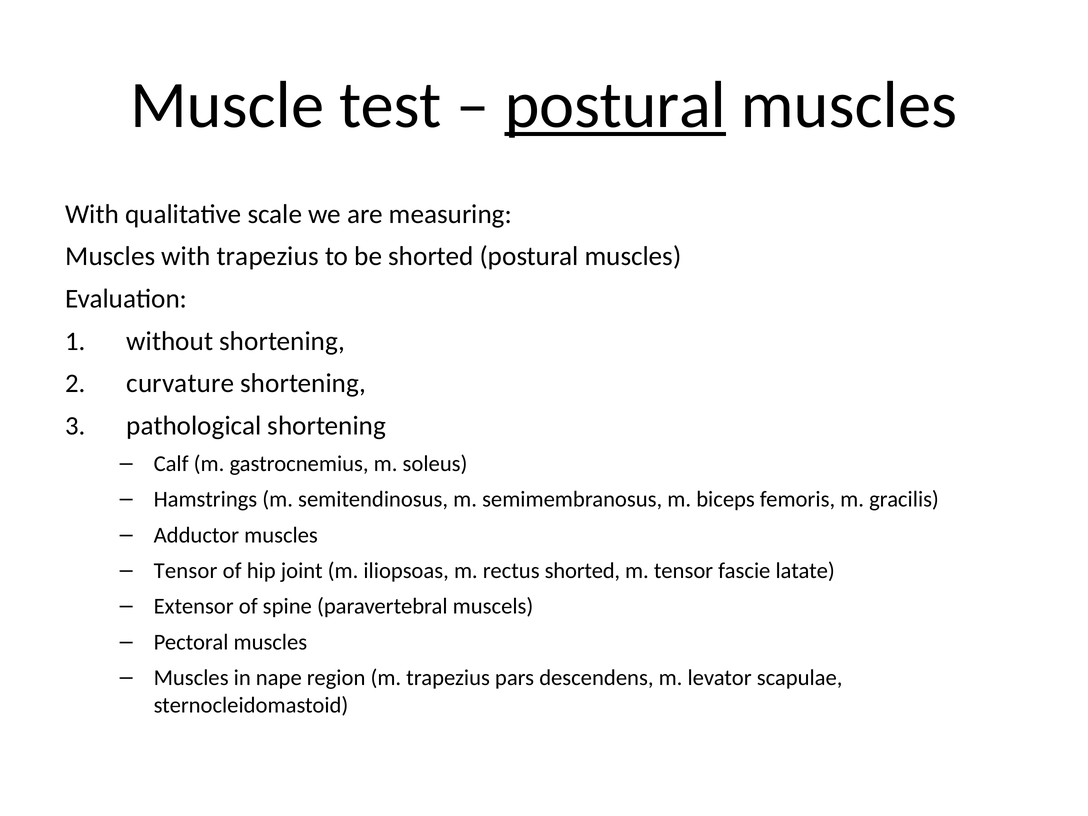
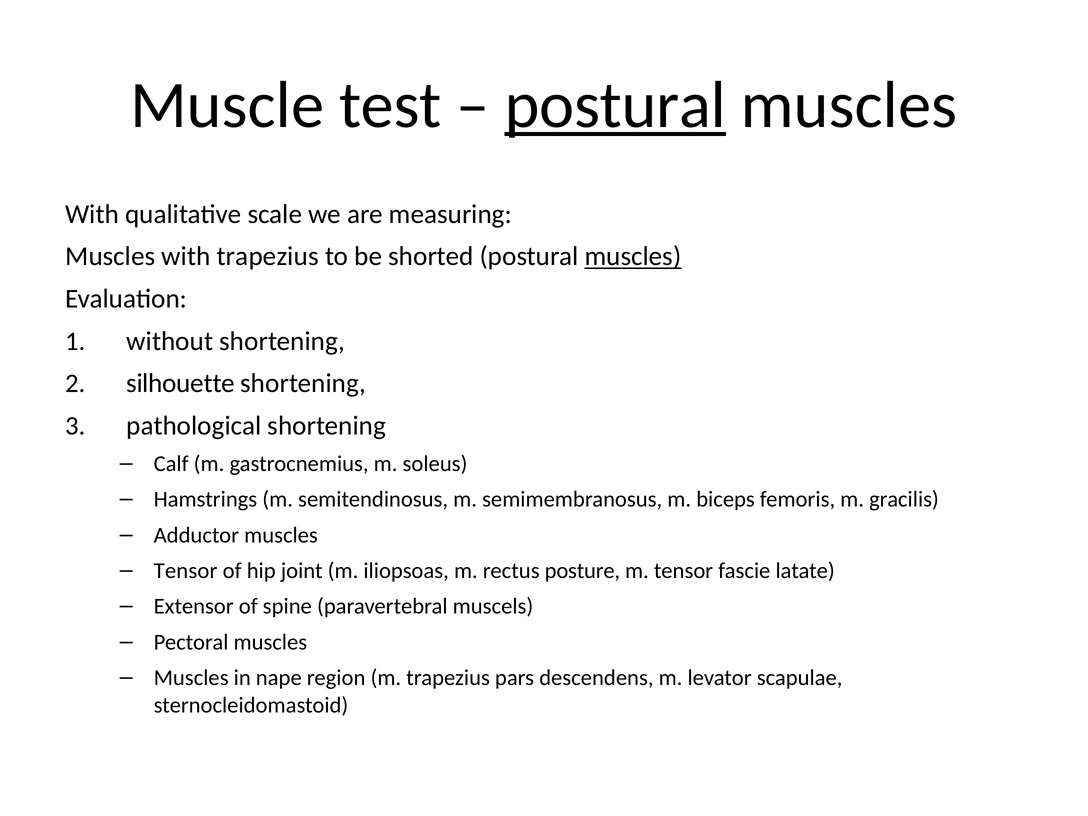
muscles underline: none -> present (633, 256)
curvature: curvature -> silhouette (181, 383)
rectus shorted: shorted -> posture (582, 571)
